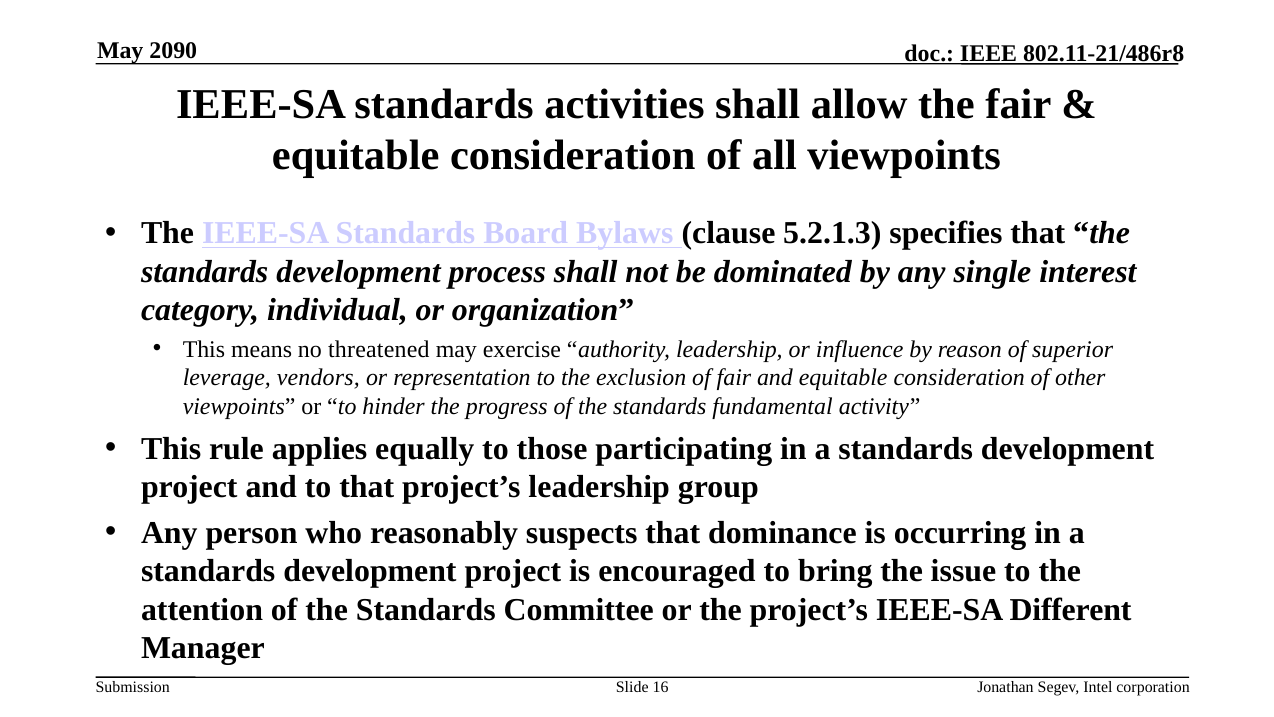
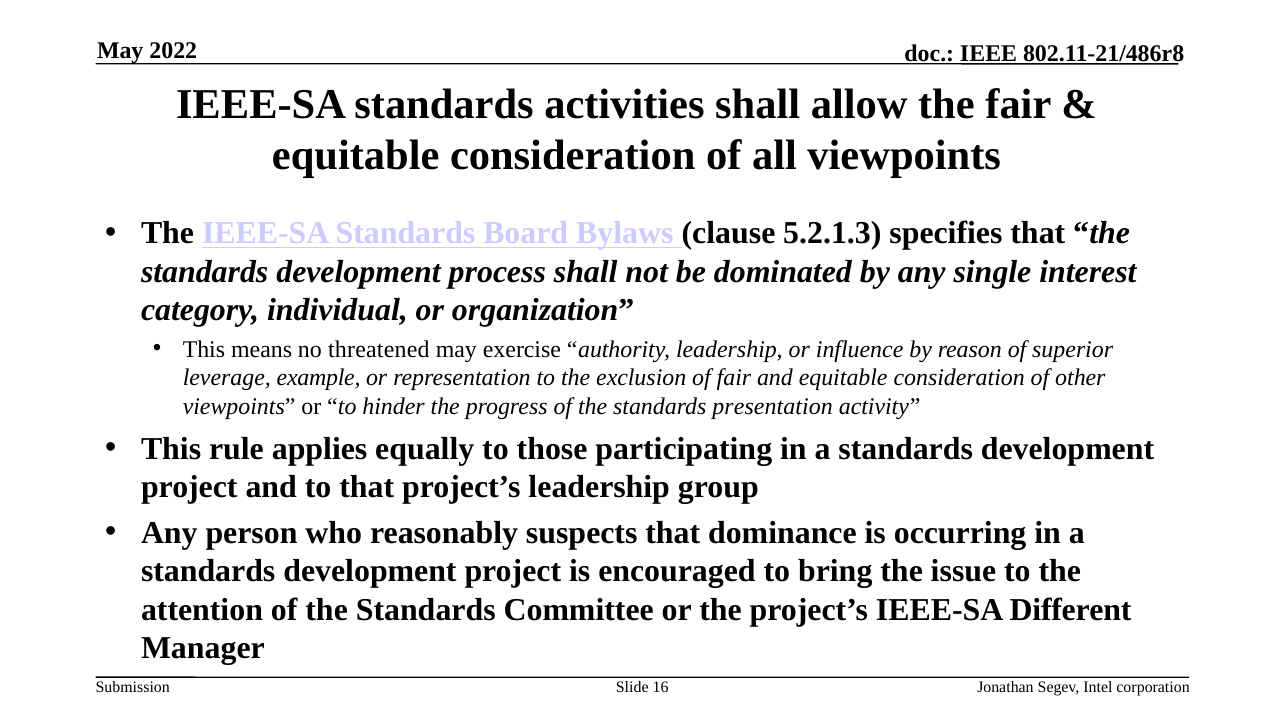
2090: 2090 -> 2022 (173, 51)
vendors: vendors -> example (319, 378)
fundamental: fundamental -> presentation (773, 406)
